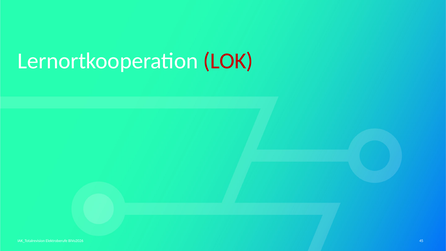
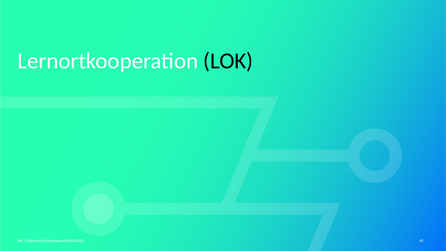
LOK colour: red -> black (228, 61)
